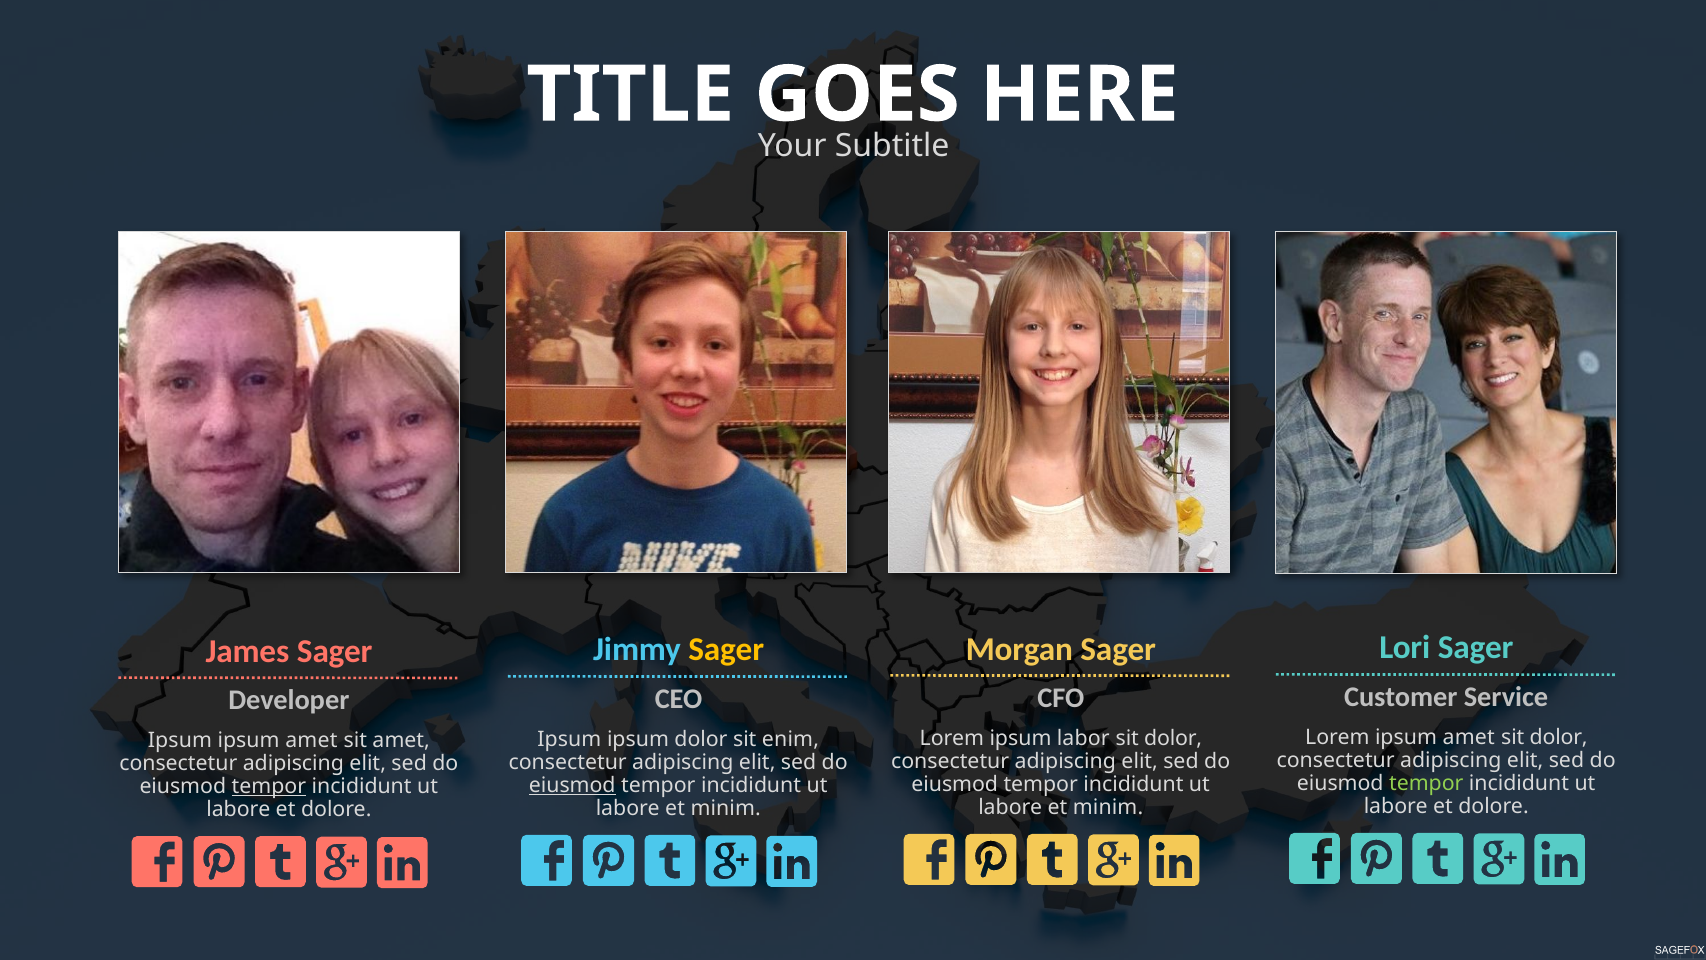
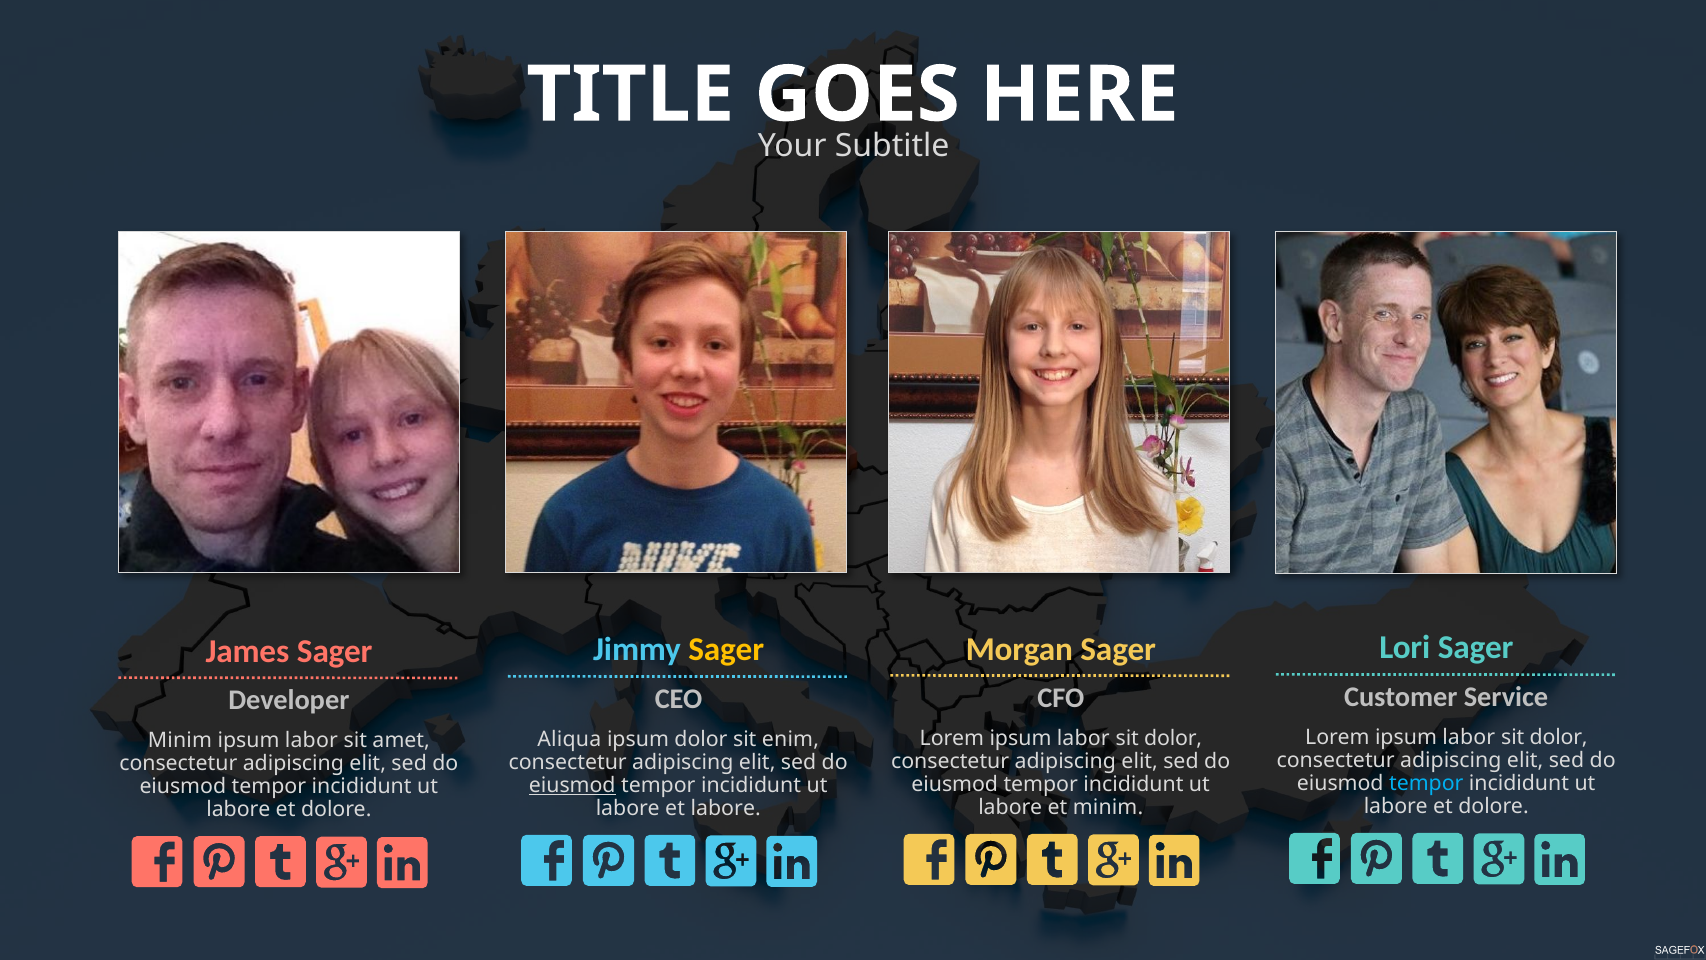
amet: amet -> labor (1469, 737)
Ipsum: Ipsum -> Aliqua (569, 739)
Ipsum: Ipsum -> Minim (180, 740)
amet: amet -> labor (311, 740)
tempor colour: light green -> light blue (1426, 783)
tempor underline: present -> none (269, 786)
minim: minim -> labore (726, 808)
